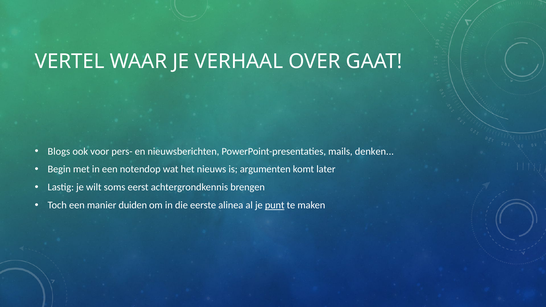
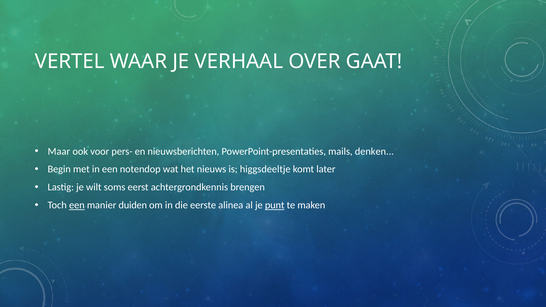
Blogs: Blogs -> Maar (59, 151)
argumenten: argumenten -> higgsdeeltje (265, 169)
een underline: none -> present (77, 205)
